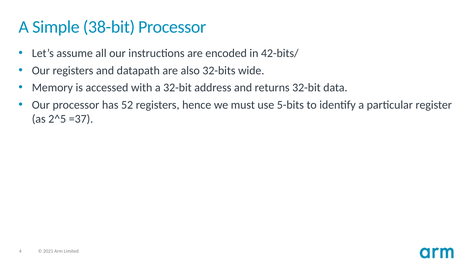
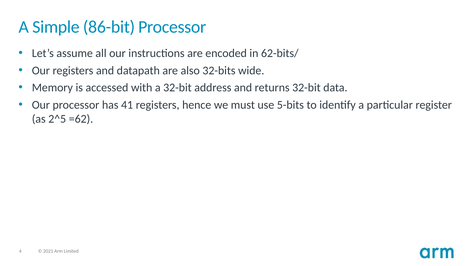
38-bit: 38-bit -> 86-bit (109, 27)
42-bits/: 42-bits/ -> 62-bits/ (280, 53)
52: 52 -> 41 (127, 105)
=37: =37 -> =62 (81, 119)
